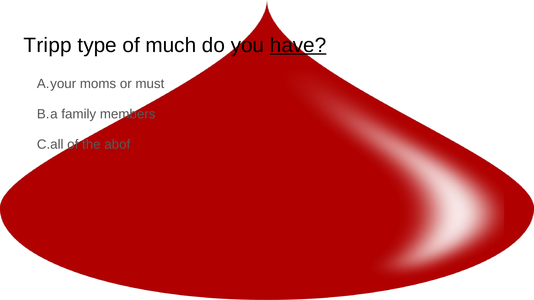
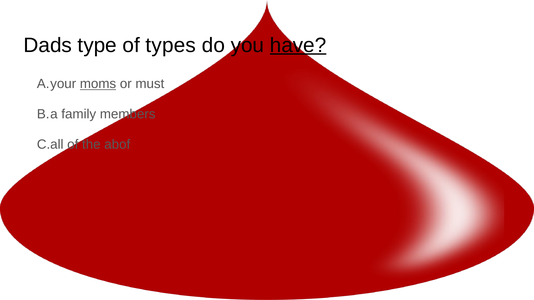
Tripp: Tripp -> Dads (48, 45)
much: much -> types (171, 45)
moms underline: none -> present (98, 84)
